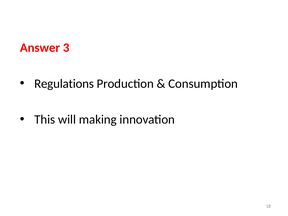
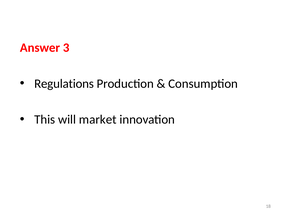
making: making -> market (98, 119)
